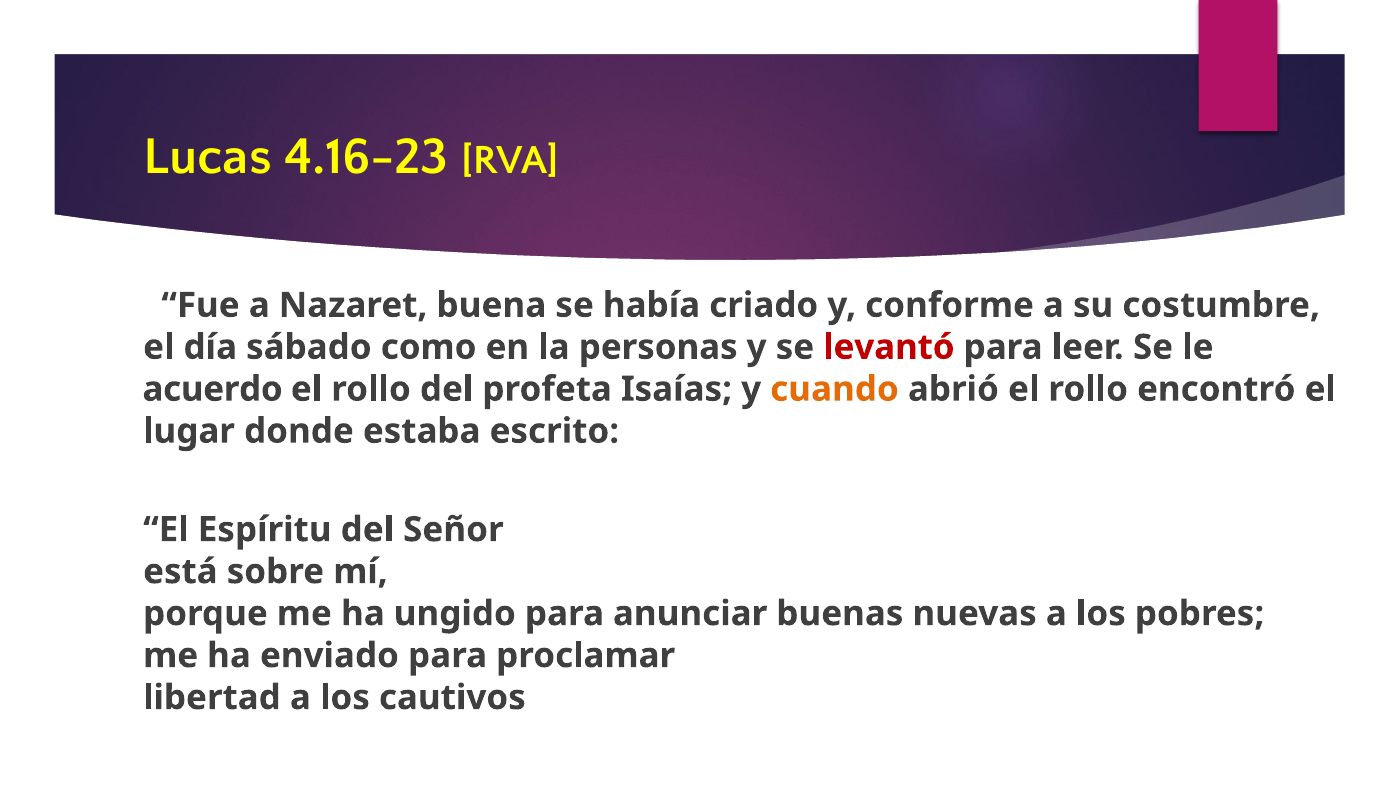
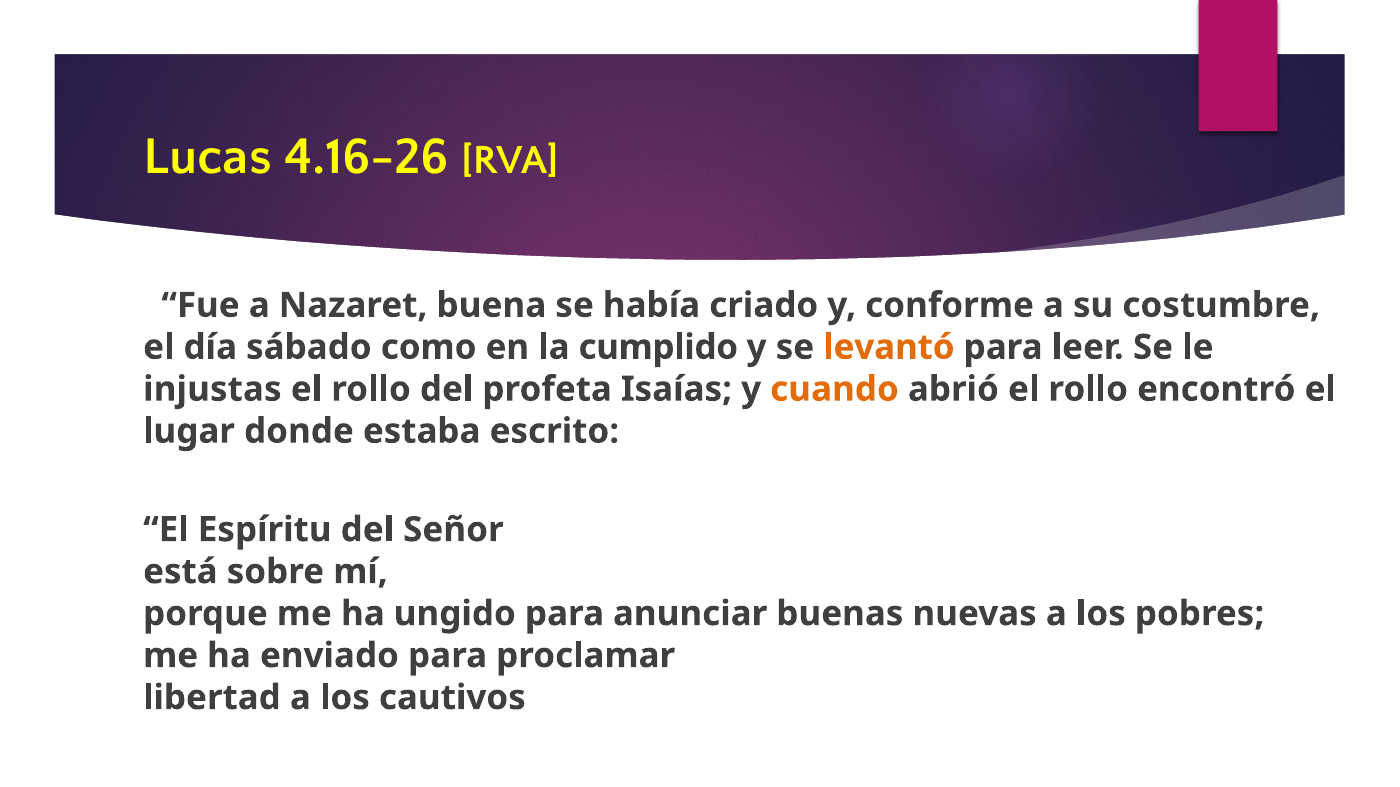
4.16-23: 4.16-23 -> 4.16-26 (367, 156)
personas: personas -> cumplido (658, 347)
levantó colour: red -> orange (889, 347)
acuerdo: acuerdo -> injustas (212, 389)
